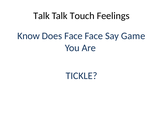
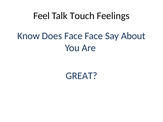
Talk: Talk -> Feel (42, 16)
Game: Game -> About (133, 36)
TICKLE: TICKLE -> GREAT (81, 76)
